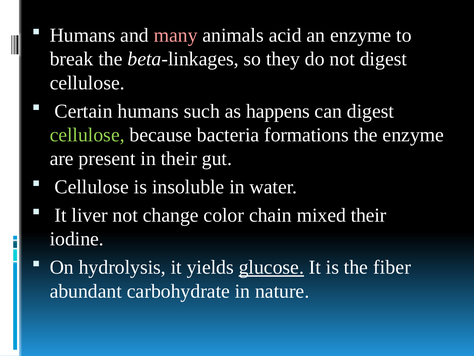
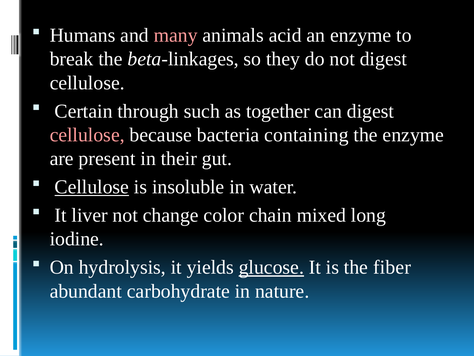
Certain humans: humans -> through (148, 111)
happens: happens -> together (278, 111)
cellulose colour: light green -> pink (87, 135)
formations: formations -> containing (306, 135)
Cellulose underline: none -> present (92, 187)
mixed their: their -> long (368, 215)
